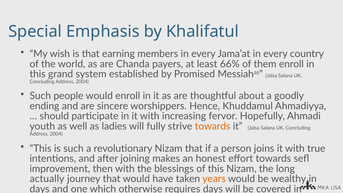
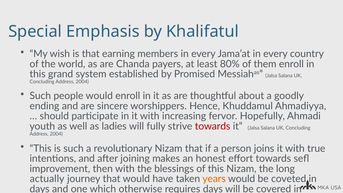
66%: 66% -> 80% (230, 64)
towards colour: orange -> red (213, 126)
wealthy: wealthy -> coveted (289, 179)
